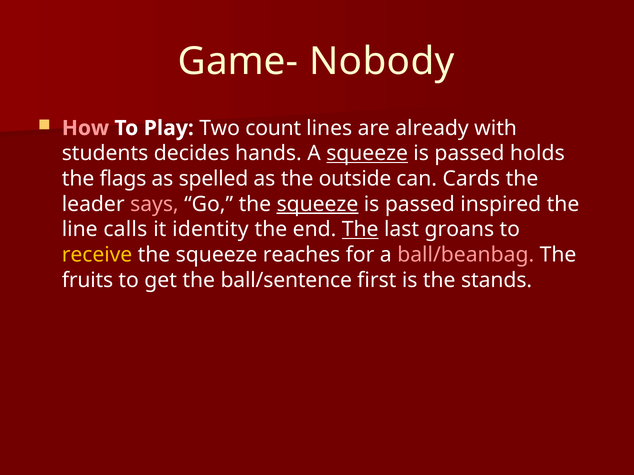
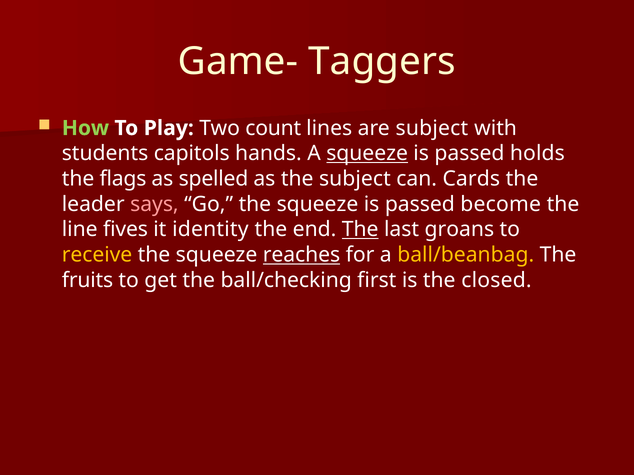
Nobody: Nobody -> Taggers (382, 61)
How colour: pink -> light green (85, 128)
are already: already -> subject (432, 128)
decides: decides -> capitols (192, 154)
the outside: outside -> subject (355, 179)
squeeze underline: present -> none (317, 204)
inspired: inspired -> become (501, 204)
calls: calls -> fives (126, 230)
reaches underline: none -> present (301, 255)
ball/beanbag colour: pink -> yellow (466, 255)
ball/sentence: ball/sentence -> ball/checking (286, 280)
stands: stands -> closed (496, 280)
